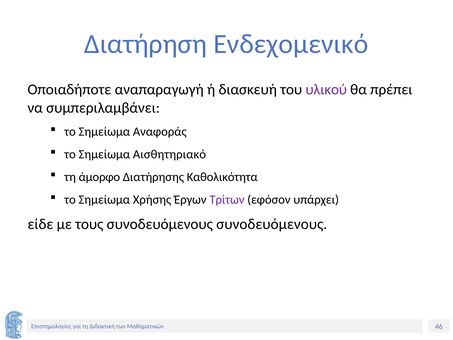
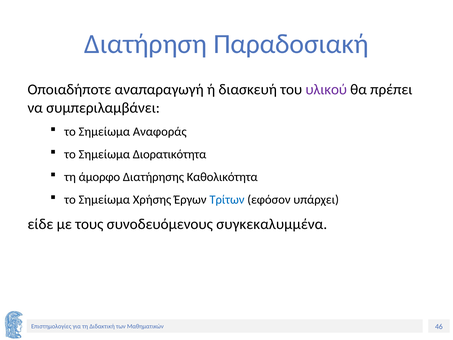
Ενδεχομενικό: Ενδεχομενικό -> Παραδοσιακή (291, 44)
Αισθητηριακό: Αισθητηριακό -> Διορατικότητα (170, 154)
Τρίτων colour: purple -> blue (227, 200)
συνοδευόμενους συνοδευόμενους: συνοδευόμενους -> συγκεκαλυμμένα (272, 224)
